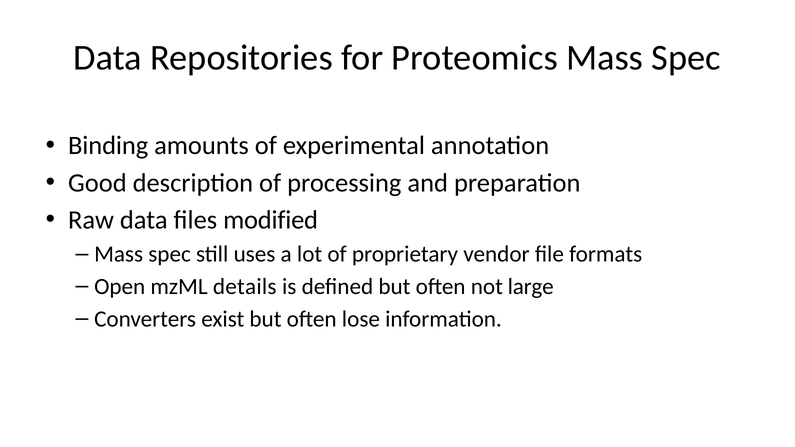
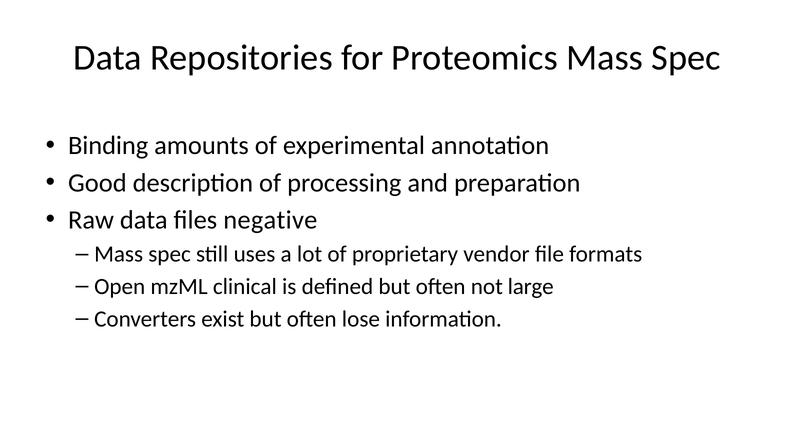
modified: modified -> negative (270, 220)
details: details -> clinical (245, 287)
